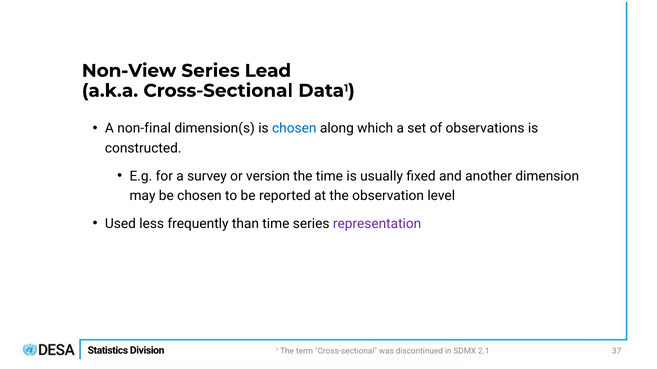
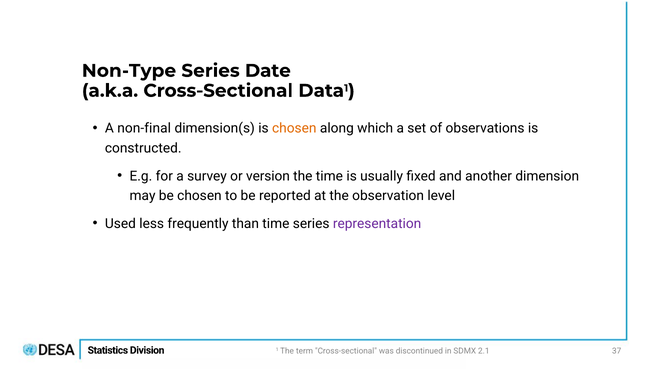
Non-View: Non-View -> Non-Type (129, 71)
Lead: Lead -> Date (268, 71)
chosen colour: blue -> orange (294, 129)
